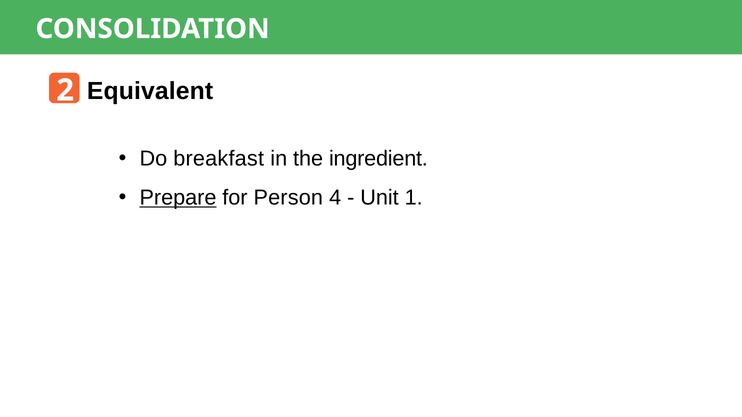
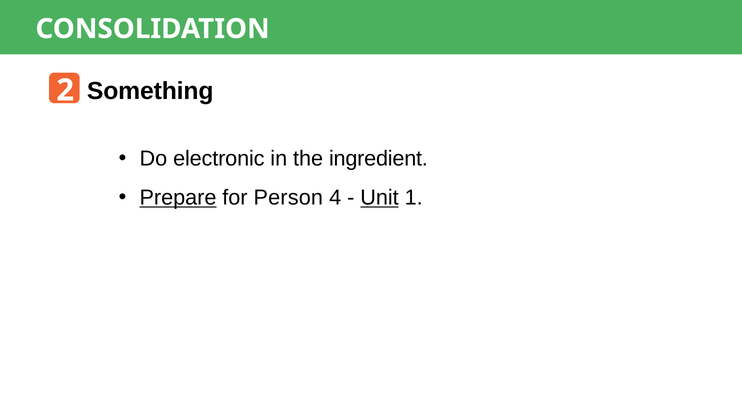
Equivalent: Equivalent -> Something (150, 91)
breakfast: breakfast -> electronic (219, 159)
Unit underline: none -> present (380, 198)
